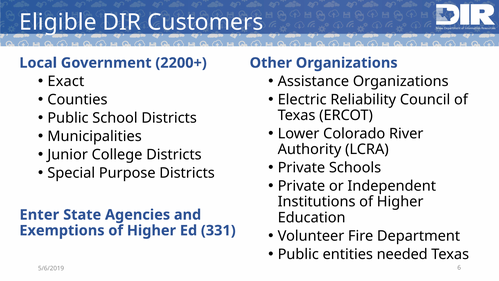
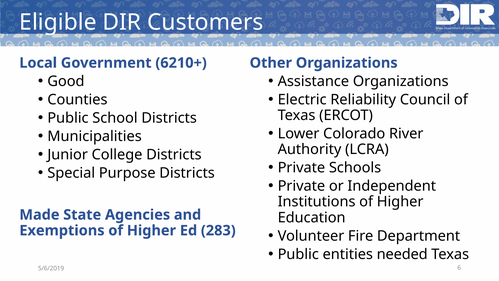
2200+: 2200+ -> 6210+ (181, 63)
Exact: Exact -> Good (66, 81)
Enter: Enter -> Made (39, 215)
331: 331 -> 283 (218, 230)
